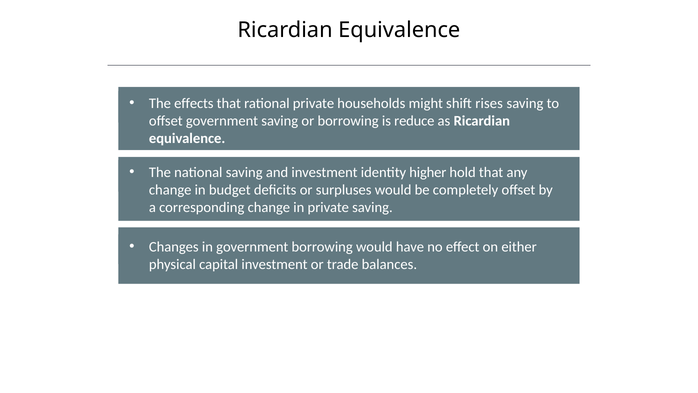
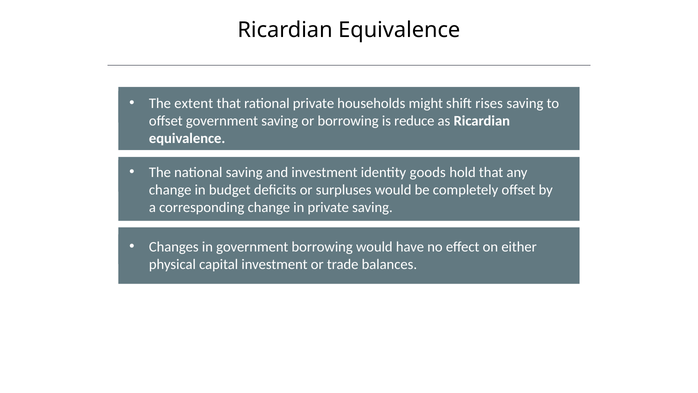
effects: effects -> extent (194, 103)
identity higher: higher -> goods (428, 172)
